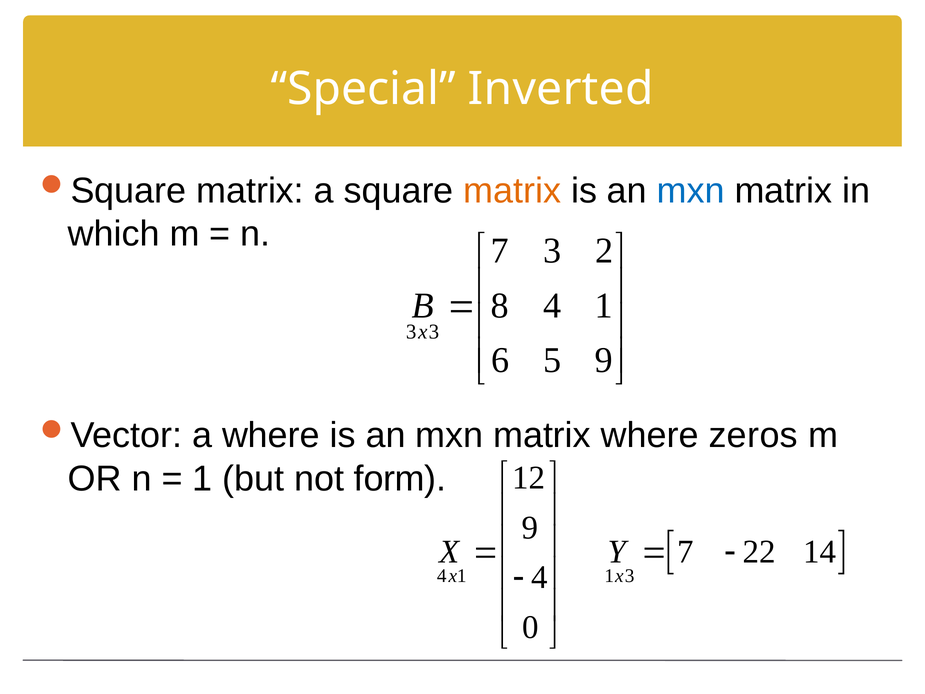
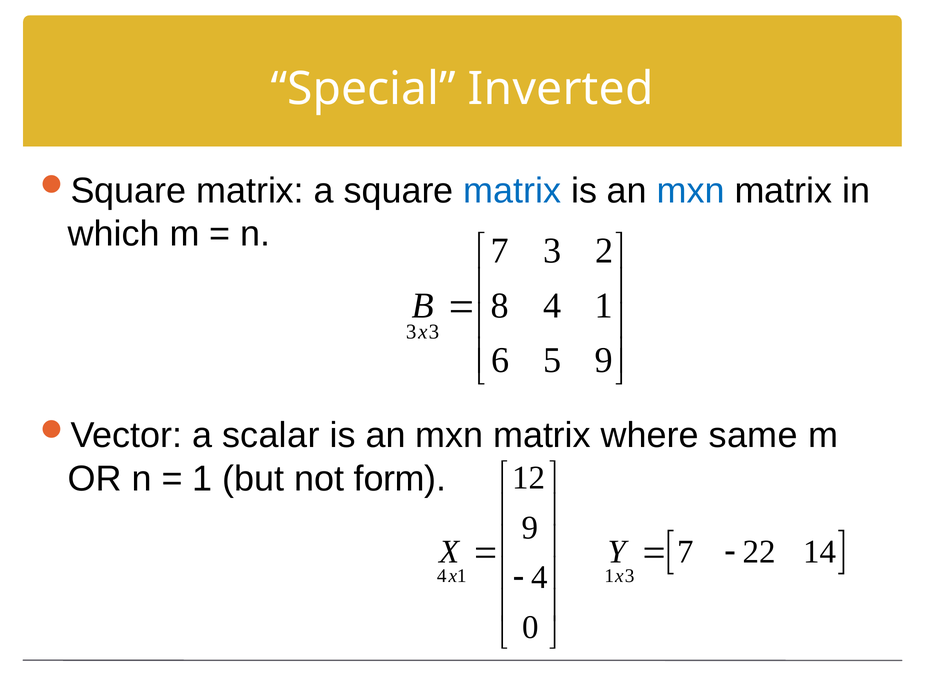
matrix colour: orange -> blue (512, 191)
a where: where -> scalar (271, 435)
zeros: zeros -> same (753, 435)
